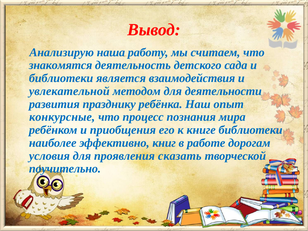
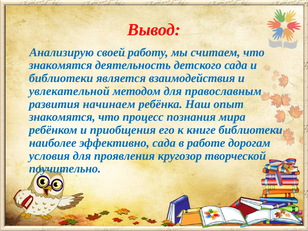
наша: наша -> своей (111, 52)
деятельности: деятельности -> православным (223, 91)
празднику: празднику -> начинаем (109, 104)
конкурсные: конкурсные -> знакомятся (62, 117)
эффективно книг: книг -> сада (164, 143)
сказать: сказать -> кругозор (180, 156)
